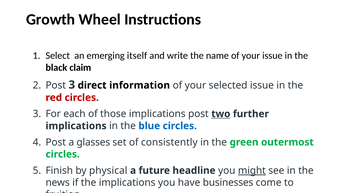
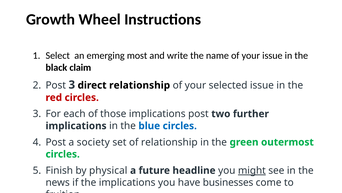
itself: itself -> most (137, 55)
direct information: information -> relationship (140, 85)
two underline: present -> none (221, 114)
glasses: glasses -> society (93, 142)
of consistently: consistently -> relationship (169, 142)
